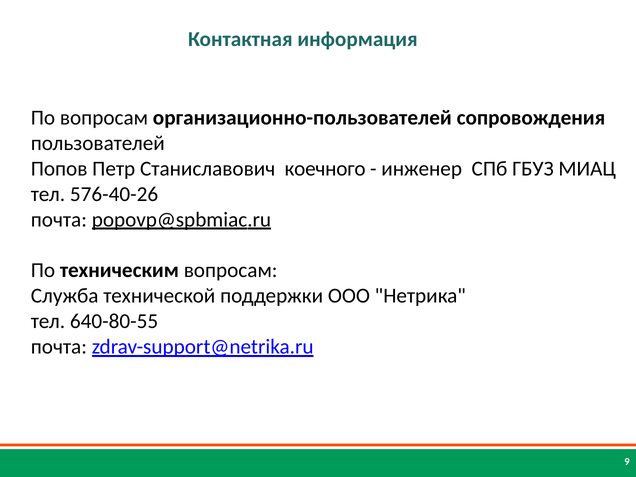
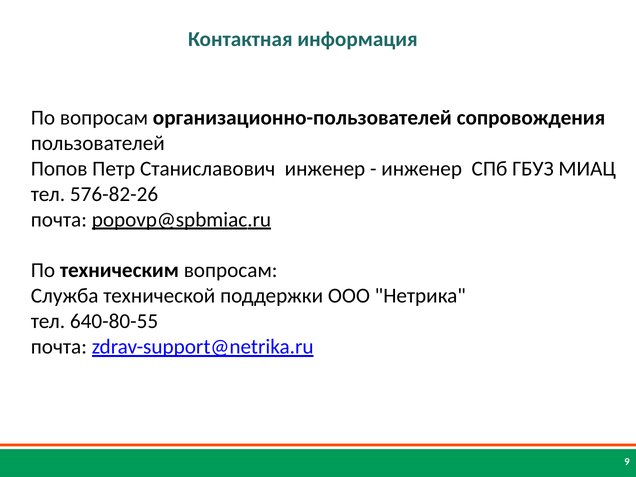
Станиславович коечного: коечного -> инженер (325, 169)
576-40-26: 576-40-26 -> 576-82-26 (114, 194)
